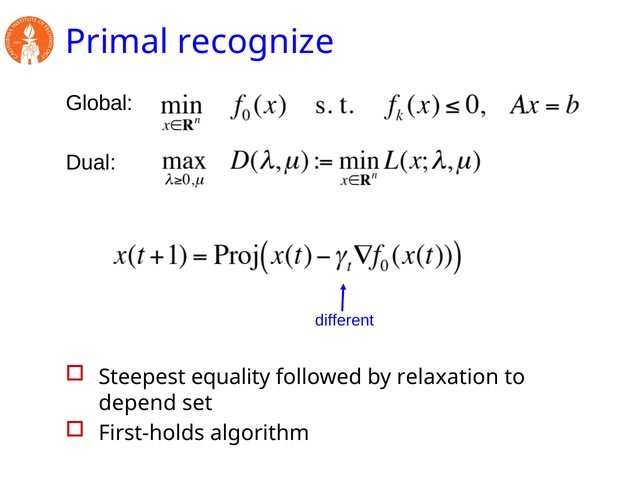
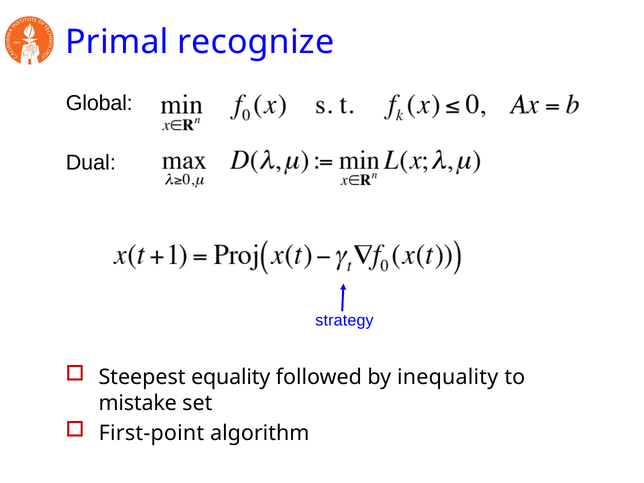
different: different -> strategy (344, 321)
relaxation: relaxation -> inequality (448, 377)
depend: depend -> mistake (138, 403)
First-holds: First-holds -> First-point (151, 433)
